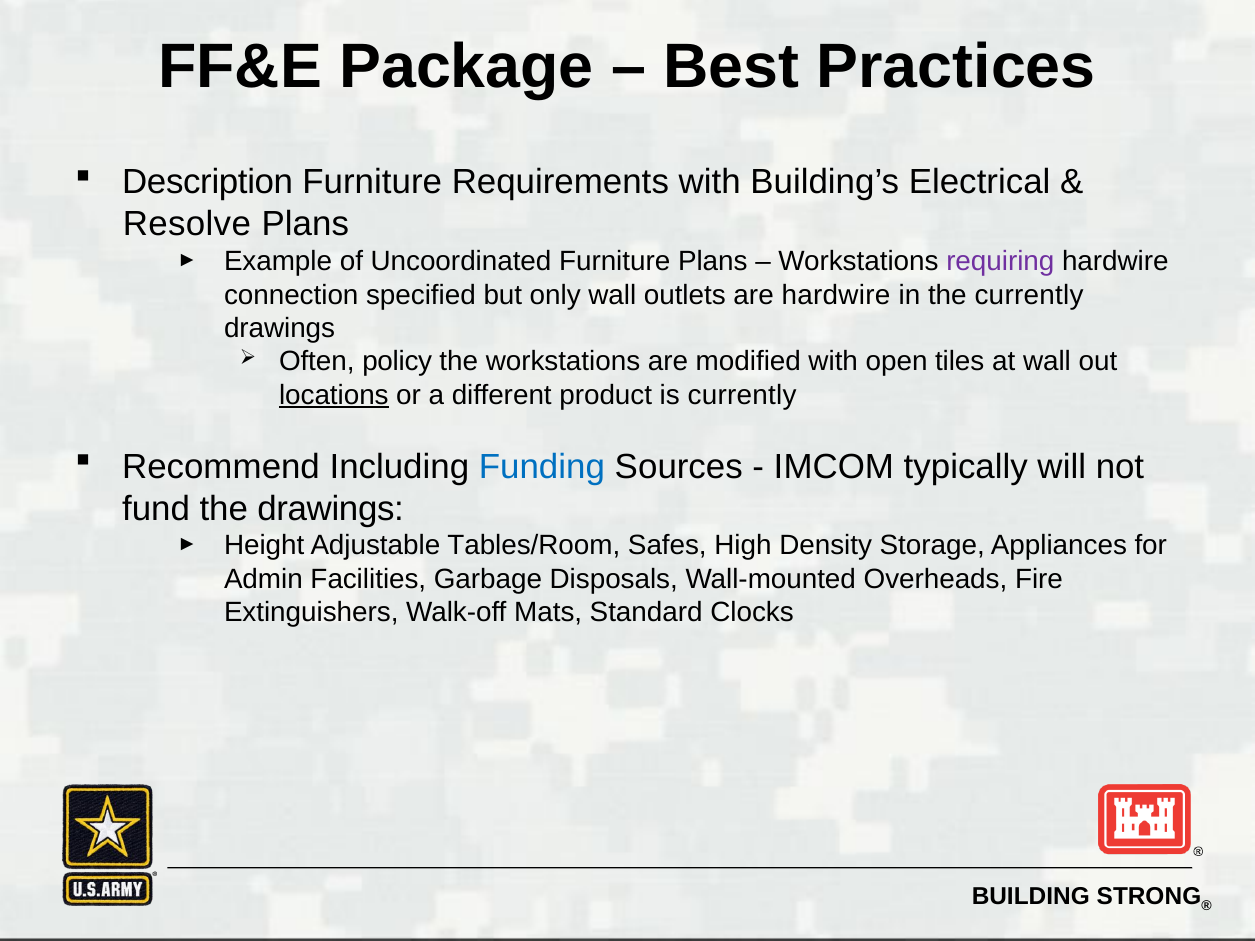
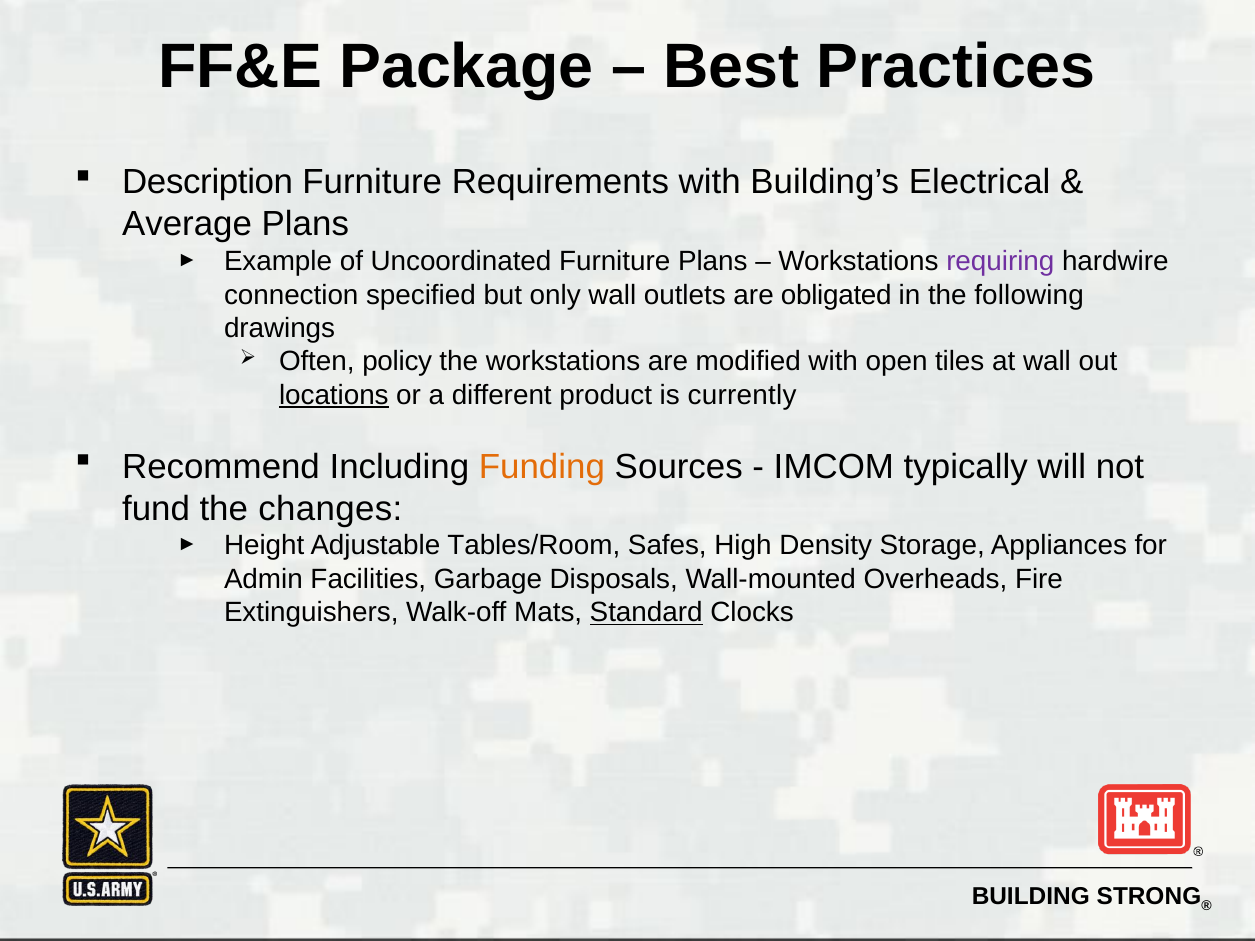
Resolve: Resolve -> Average (187, 224)
are hardwire: hardwire -> obligated (836, 295)
the currently: currently -> following (1029, 295)
Funding colour: blue -> orange (542, 467)
the drawings: drawings -> changes (330, 509)
Standard underline: none -> present (646, 613)
